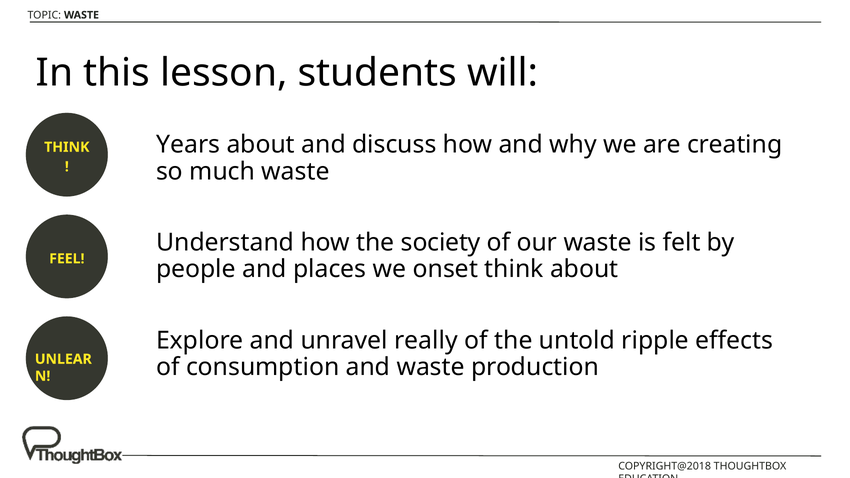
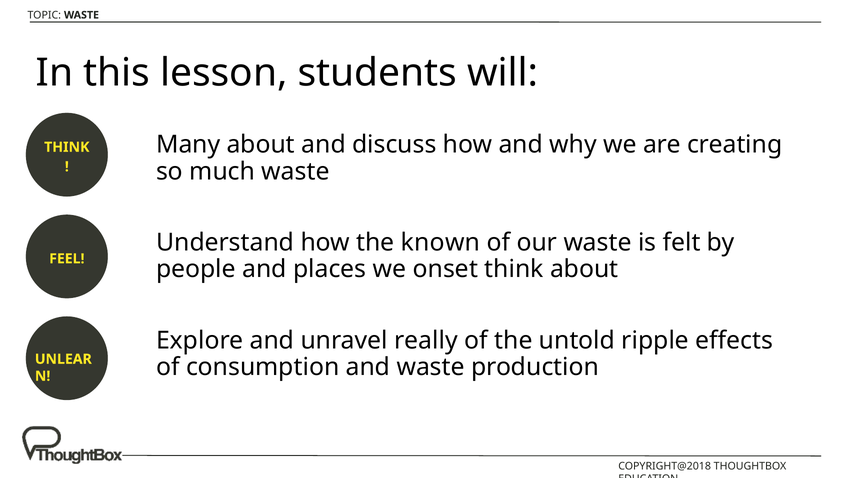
Years: Years -> Many (188, 145)
society: society -> known (440, 243)
